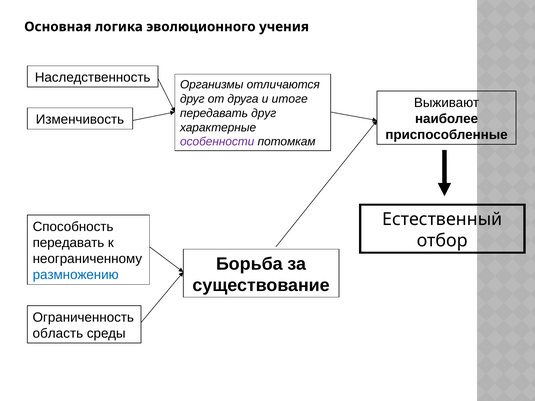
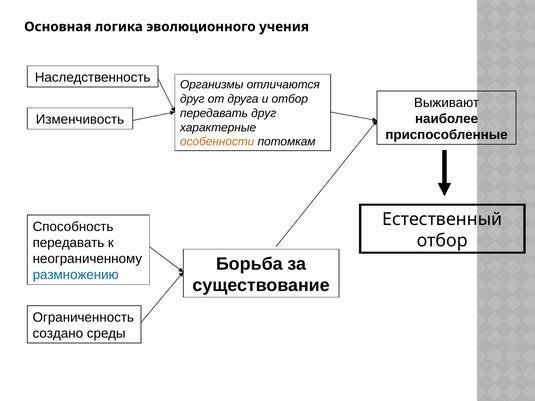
и итоге: итоге -> отбор (290, 99)
особенности colour: purple -> orange (217, 142)
область: область -> создано (58, 334)
